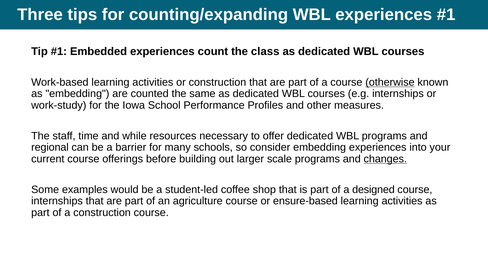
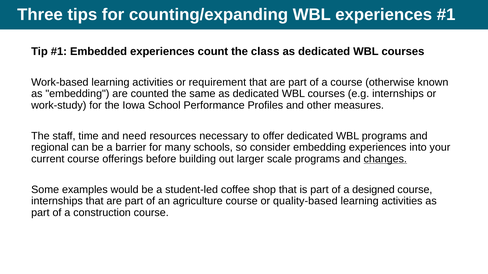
or construction: construction -> requirement (217, 82)
otherwise underline: present -> none (390, 82)
while: while -> need (134, 136)
ensure-based: ensure-based -> quality-based (305, 201)
